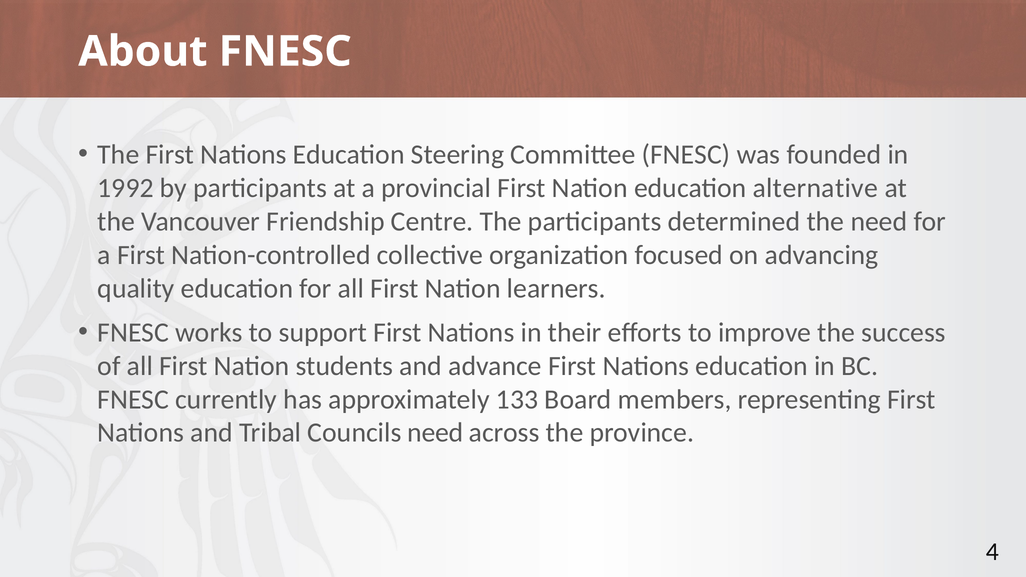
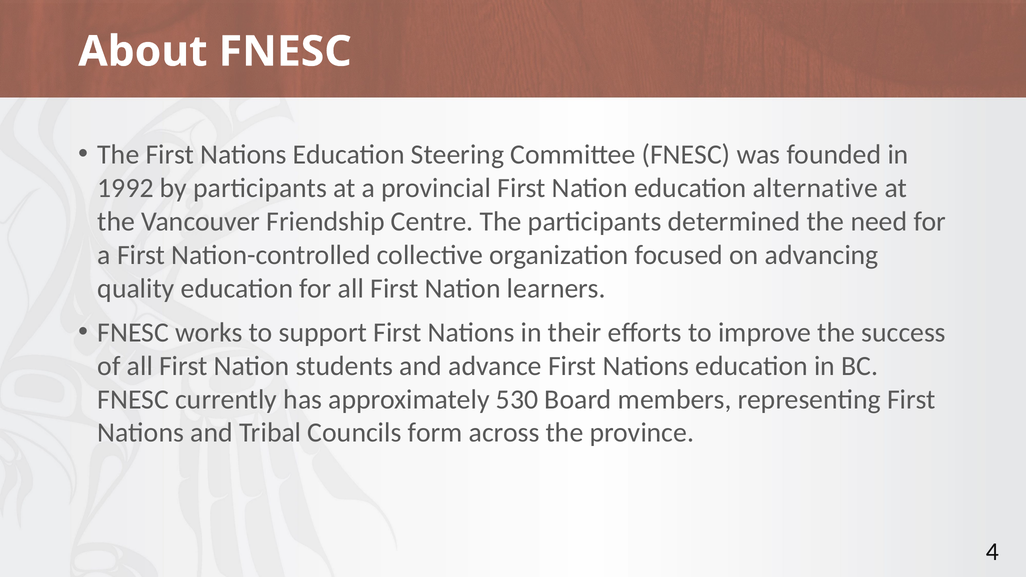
133: 133 -> 530 (517, 399)
Councils need: need -> form (435, 433)
